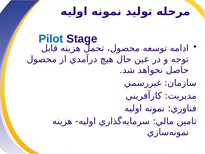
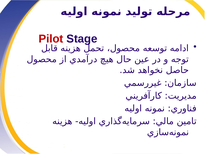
Pilot colour: blue -> red (51, 39)
